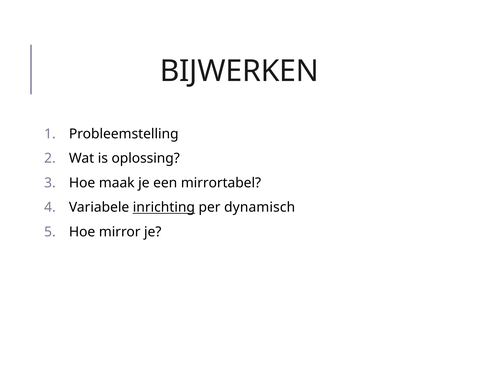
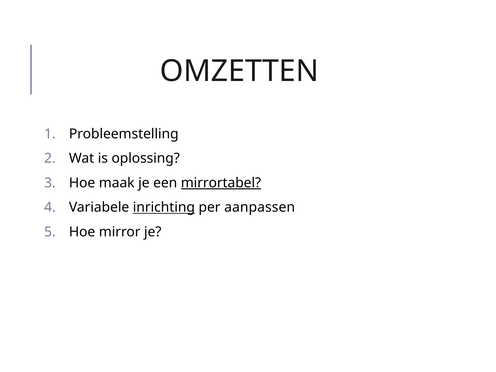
BIJWERKEN: BIJWERKEN -> OMZETTEN (239, 71)
mirrortabel underline: none -> present (221, 183)
dynamisch: dynamisch -> aanpassen (260, 207)
